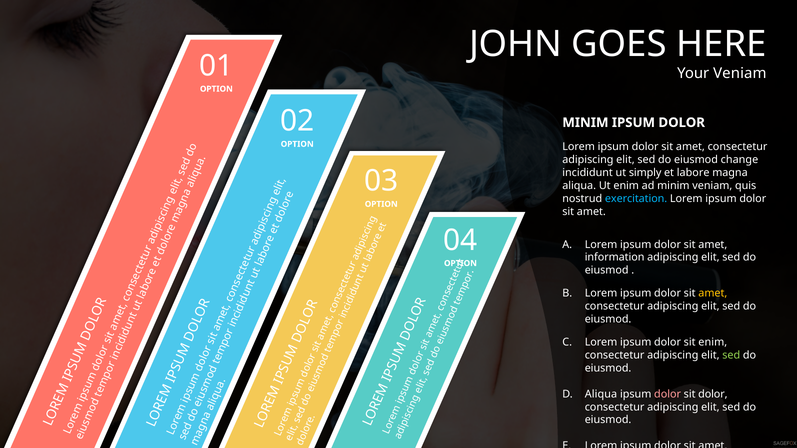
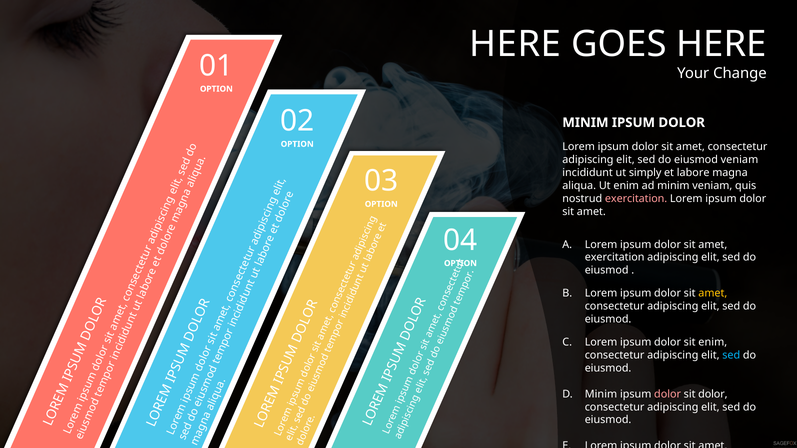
JOHN: JOHN -> HERE (515, 44)
Your Veniam: Veniam -> Change (740, 74)
eiusmod change: change -> veniam (739, 160)
exercitation colour: light blue -> pink (636, 199)
information: information -> exercitation (615, 258)
sed colour: light green -> light blue (731, 355)
Aliqua: Aliqua -> Minim (601, 394)
